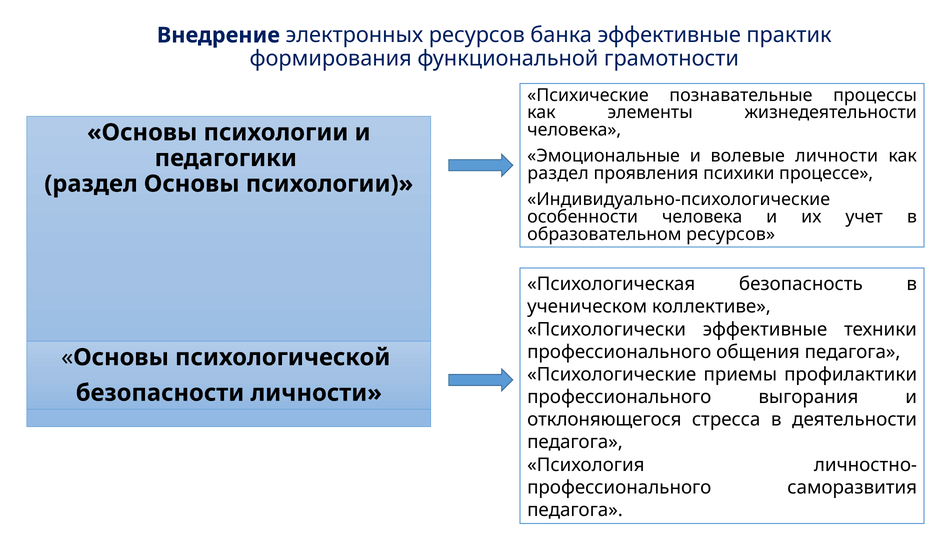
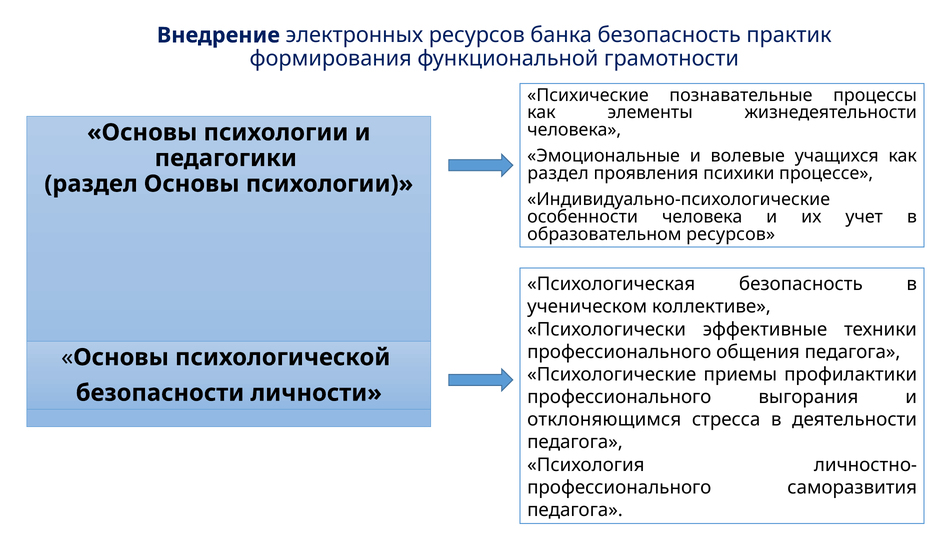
банка эффективные: эффективные -> безопасность (669, 35)
волевые личности: личности -> учащихся (837, 156)
отклоняющегося: отклоняющегося -> отклоняющимся (604, 420)
